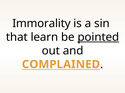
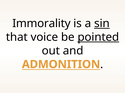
sin underline: none -> present (102, 24)
learn: learn -> voice (44, 37)
COMPLAINED: COMPLAINED -> ADMONITION (61, 65)
